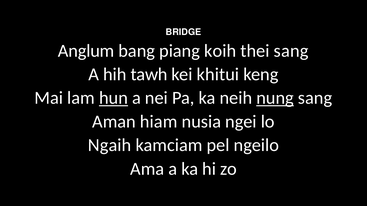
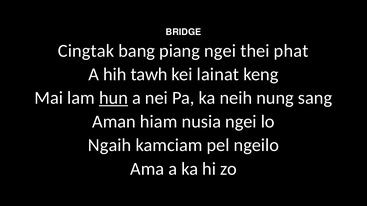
Anglum: Anglum -> Cingtak (86, 51)
piang koih: koih -> ngei (220, 51)
thei sang: sang -> phat (291, 51)
khitui: khitui -> lainat (218, 74)
nung underline: present -> none (275, 98)
